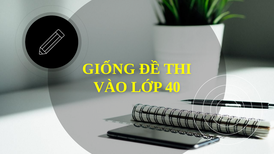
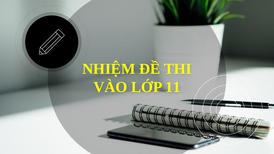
GIỐNG: GIỐNG -> NHIỆM (109, 69)
40: 40 -> 11 (173, 87)
